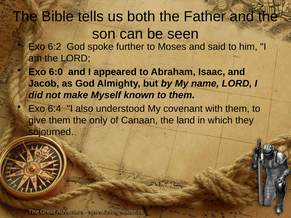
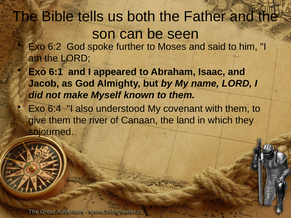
6:0: 6:0 -> 6:1 (56, 72)
only: only -> river (98, 120)
